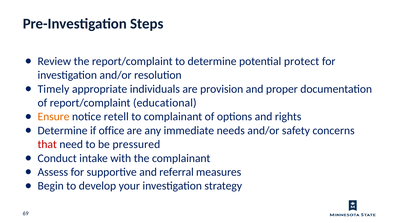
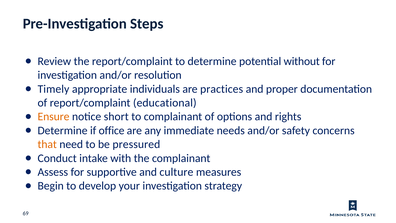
protect: protect -> without (302, 61)
provision: provision -> practices (222, 89)
retell: retell -> short (116, 117)
that colour: red -> orange (47, 144)
referral: referral -> culture (176, 172)
